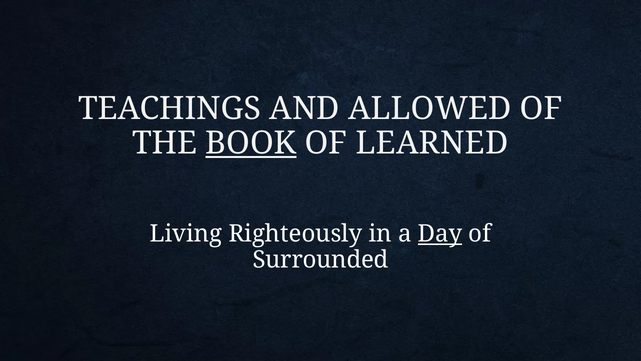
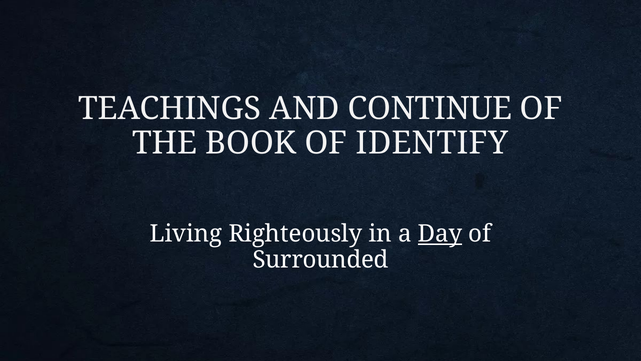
ALLOWED: ALLOWED -> CONTINUE (430, 109)
BOOK underline: present -> none (251, 143)
LEARNED: LEARNED -> IDENTIFY (432, 143)
